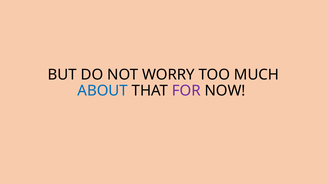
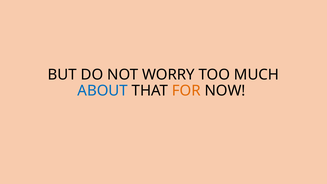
FOR colour: purple -> orange (186, 91)
